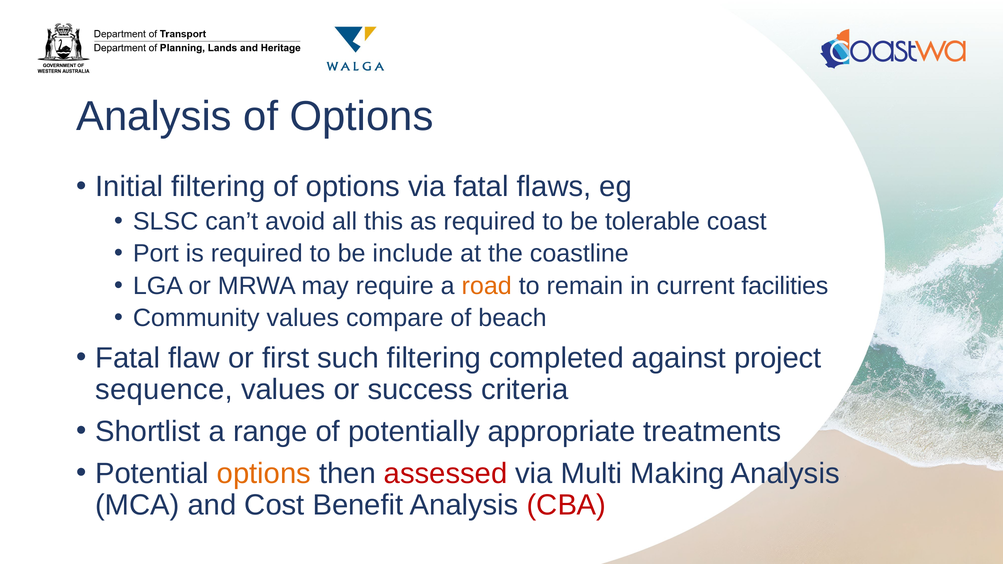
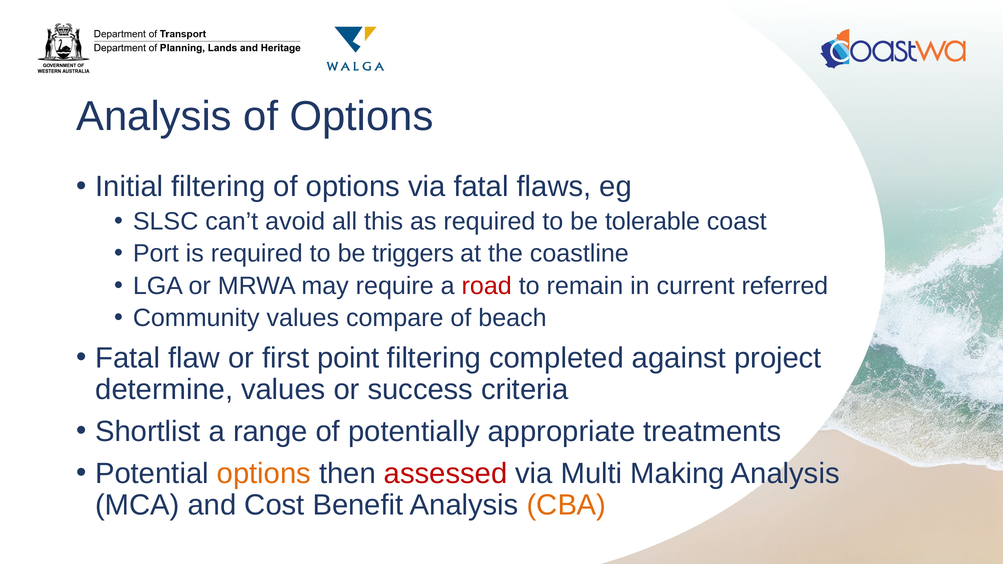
include: include -> triggers (413, 254)
road colour: orange -> red (487, 286)
facilities: facilities -> referred (785, 286)
such: such -> point (348, 358)
sequence: sequence -> determine (164, 390)
CBA colour: red -> orange (566, 505)
